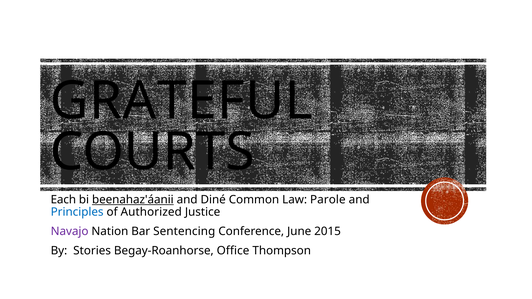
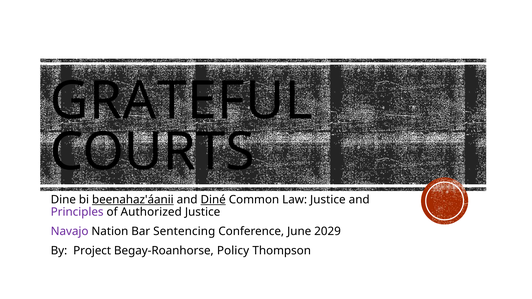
Each: Each -> Dine (63, 200)
Diné underline: none -> present (213, 200)
Law Parole: Parole -> Justice (328, 200)
Principles colour: blue -> purple (77, 212)
2015: 2015 -> 2029 (328, 232)
Stories: Stories -> Project (92, 251)
Office: Office -> Policy (233, 251)
